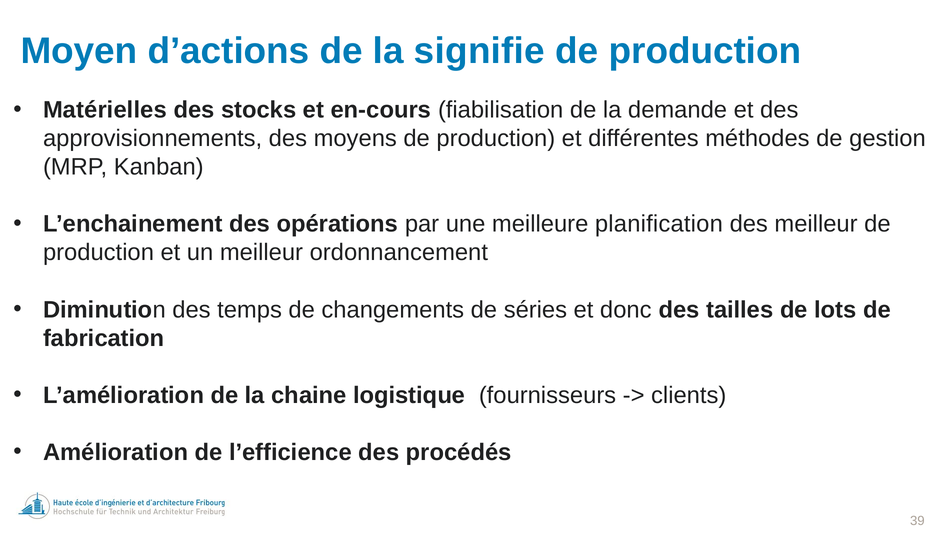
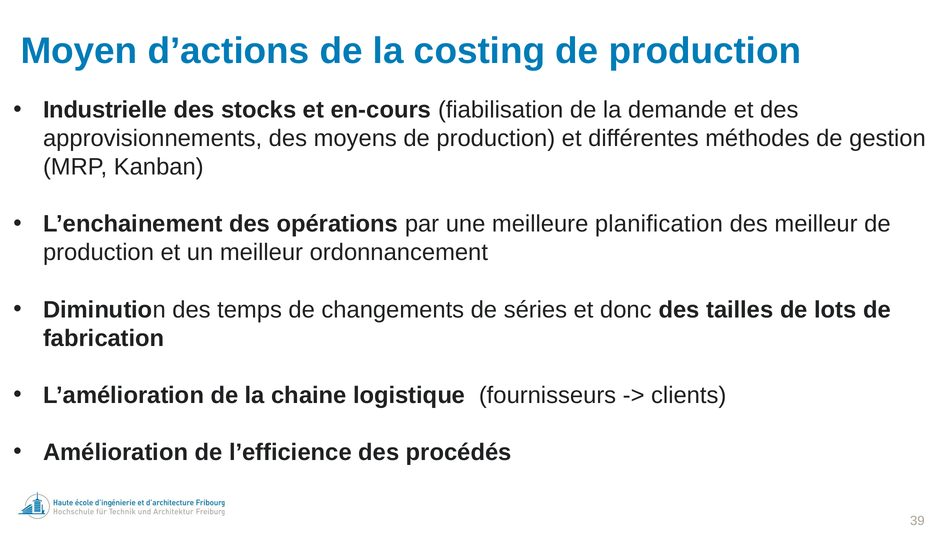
signifie: signifie -> costing (480, 51)
Matérielles: Matérielles -> Industrielle (105, 110)
